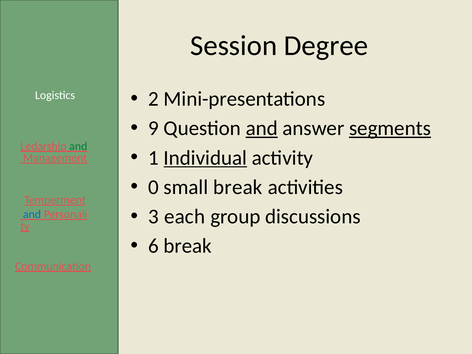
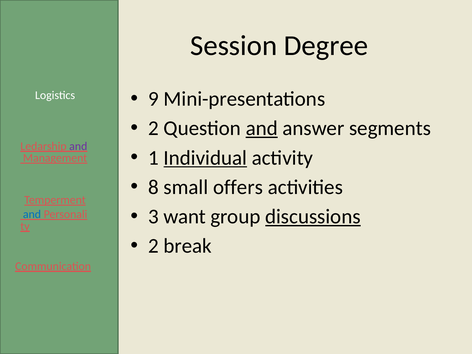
2: 2 -> 9 (154, 99)
9: 9 -> 2 (154, 128)
segments underline: present -> none (390, 128)
and colour: green -> purple (78, 146)
0: 0 -> 8 (154, 187)
small break: break -> offers (238, 187)
each: each -> want (185, 217)
discussions underline: none -> present (313, 217)
6: 6 -> 2 (154, 246)
